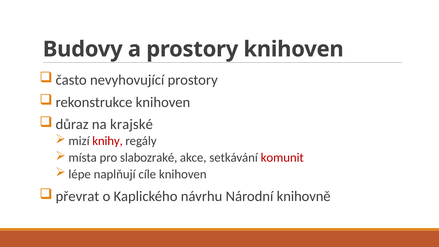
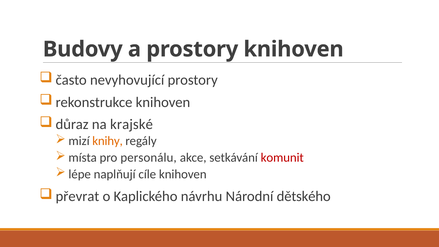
knihy colour: red -> orange (108, 141)
slabozraké: slabozraké -> personálu (149, 158)
knihovně: knihovně -> dětského (304, 196)
